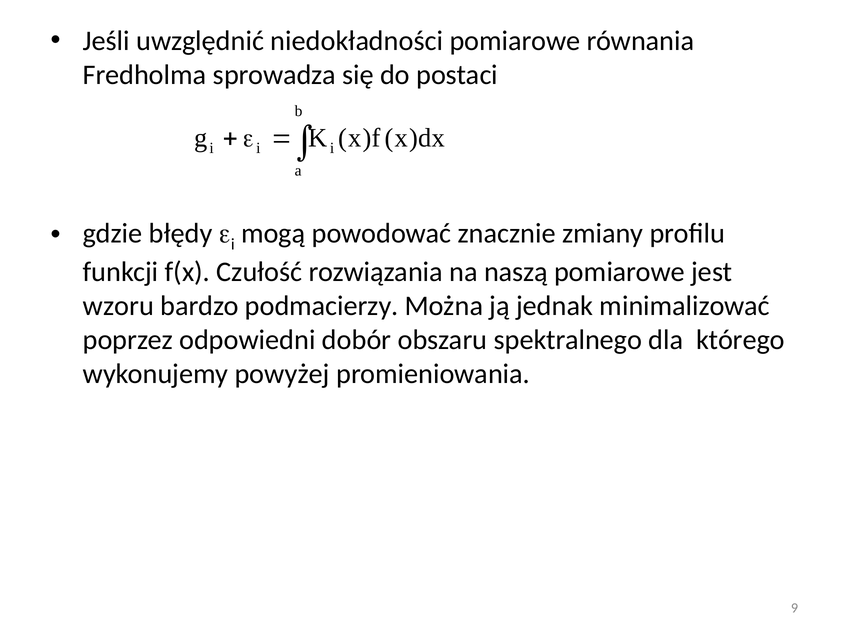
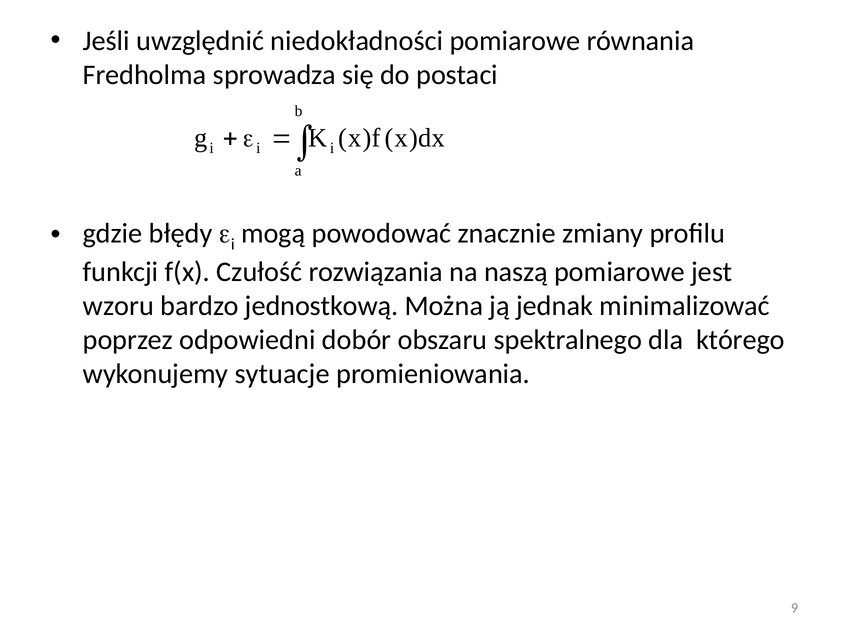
podmacierzy: podmacierzy -> jednostkową (322, 306)
powyżej: powyżej -> sytuacje (282, 374)
